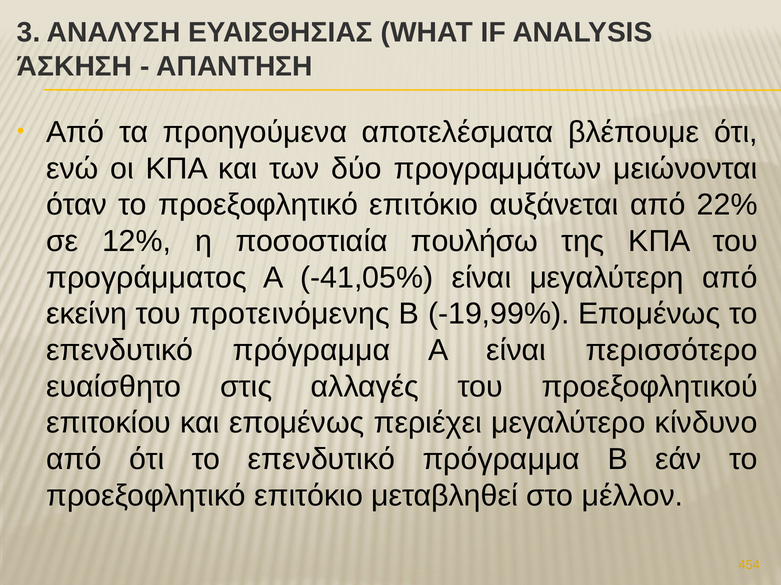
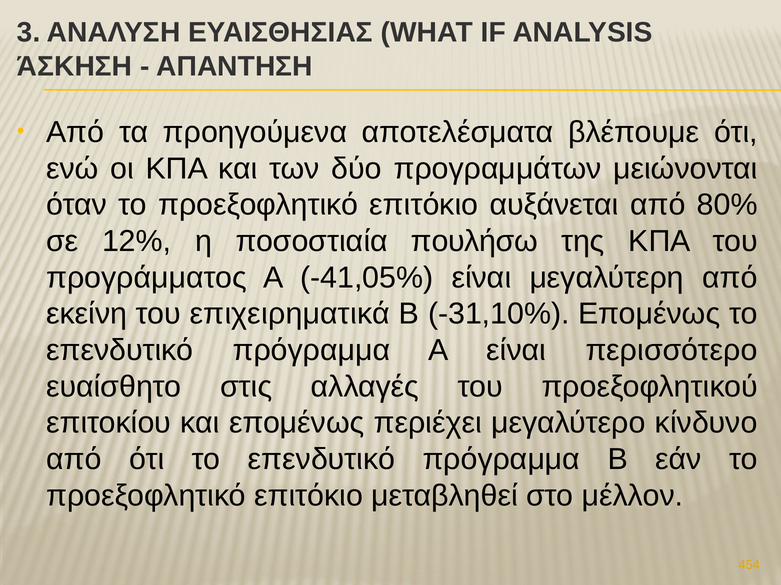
22%: 22% -> 80% (727, 205)
προτεινόμενης: προτεινόμενης -> επιχειρηματικά (290, 314)
-19,99%: -19,99% -> -31,10% (499, 314)
